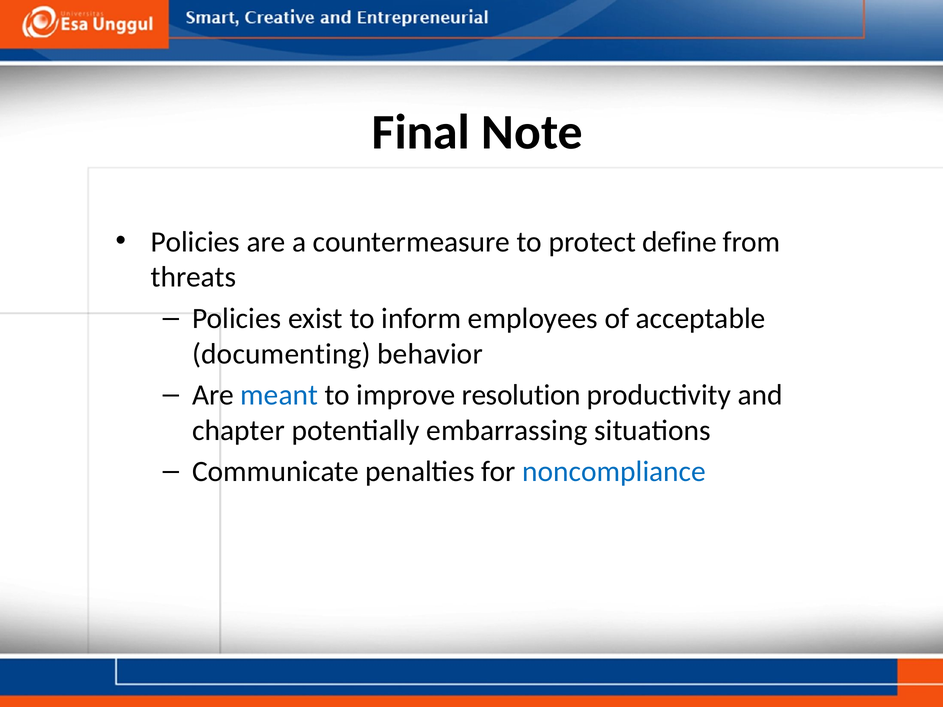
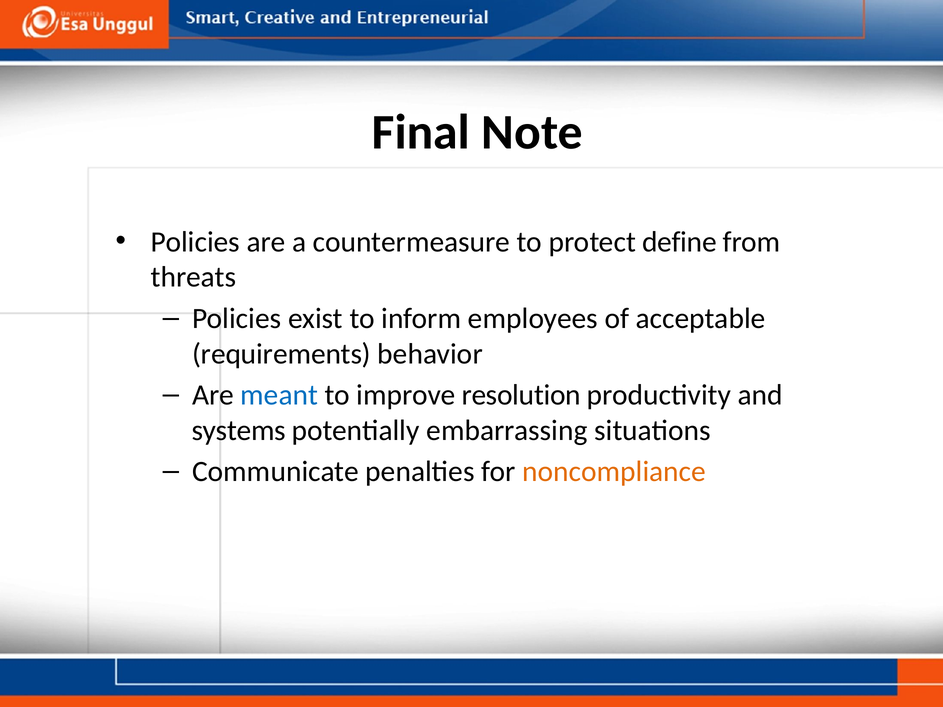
documenting: documenting -> requirements (282, 354)
chapter: chapter -> systems (239, 431)
noncompliance colour: blue -> orange (614, 472)
